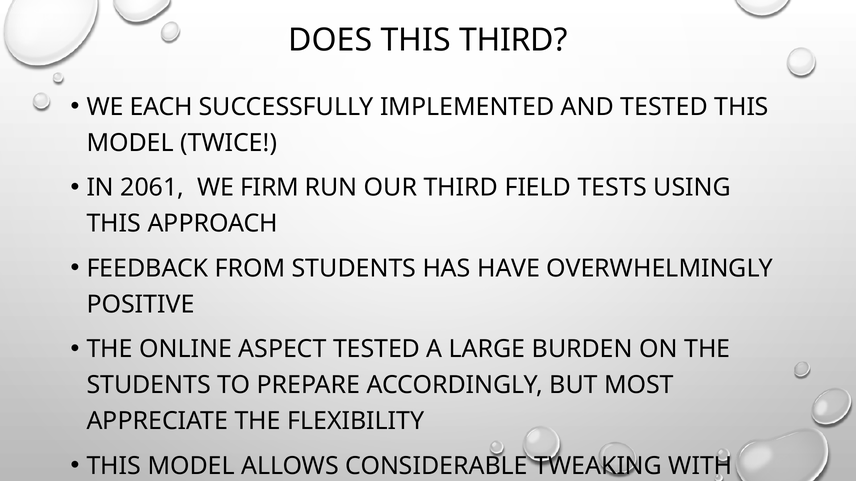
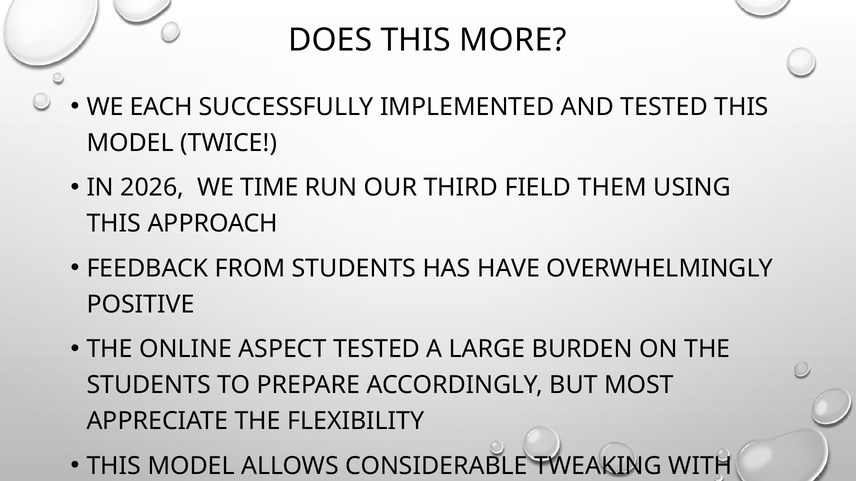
THIS THIRD: THIRD -> MORE (513, 40)
2061: 2061 -> 2026 (152, 188)
FIRM: FIRM -> TIME (270, 188)
TESTS: TESTS -> THEM (612, 188)
